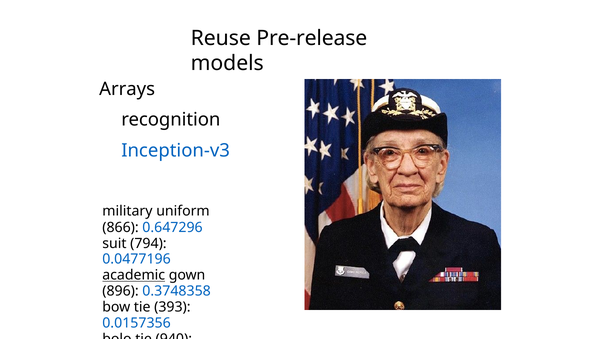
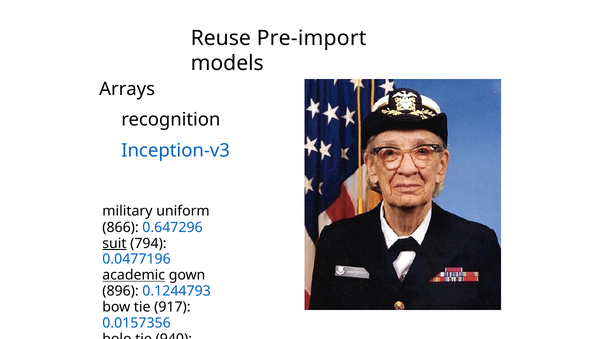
Pre-release: Pre-release -> Pre-import (312, 38)
suit underline: none -> present (114, 244)
0.3748358: 0.3748358 -> 0.1244793 (177, 291)
393: 393 -> 917 (172, 307)
